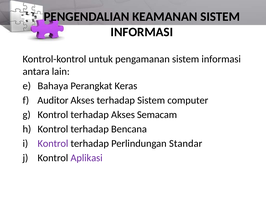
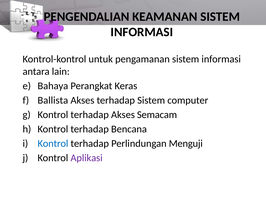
Auditor: Auditor -> Ballista (53, 101)
Kontrol colour: purple -> blue (53, 144)
Standar: Standar -> Menguji (186, 144)
